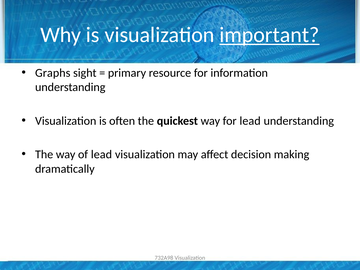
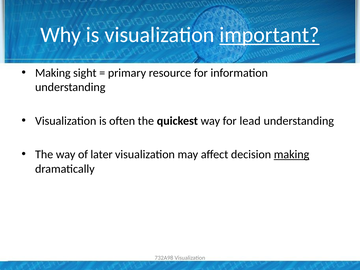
Graphs: Graphs -> Making (53, 73)
of lead: lead -> later (102, 154)
making underline: none -> present (292, 154)
